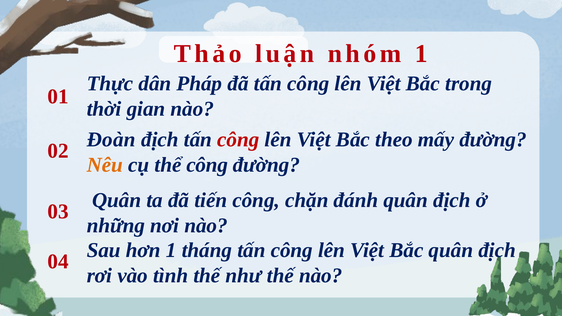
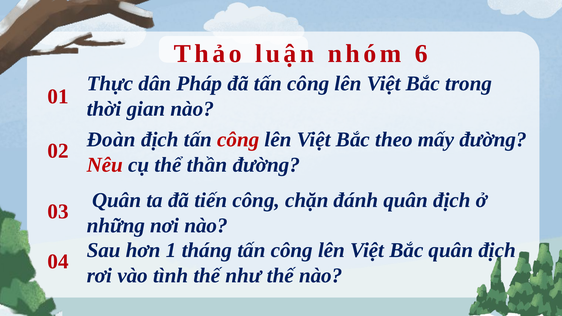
nhóm 1: 1 -> 6 (421, 54)
Nêu colour: orange -> red (105, 165)
thể công: công -> thần (207, 165)
